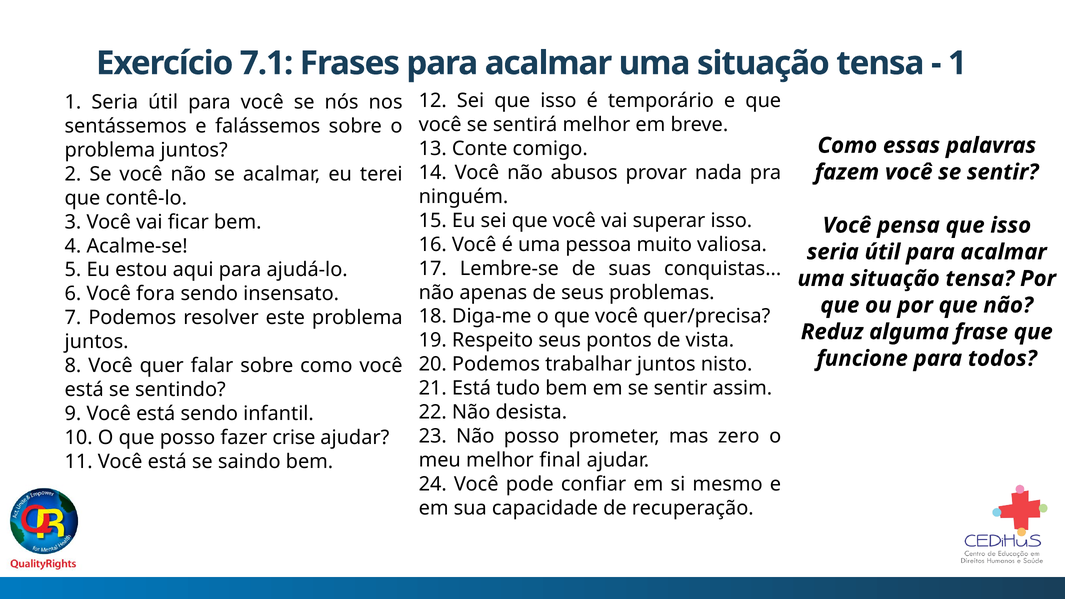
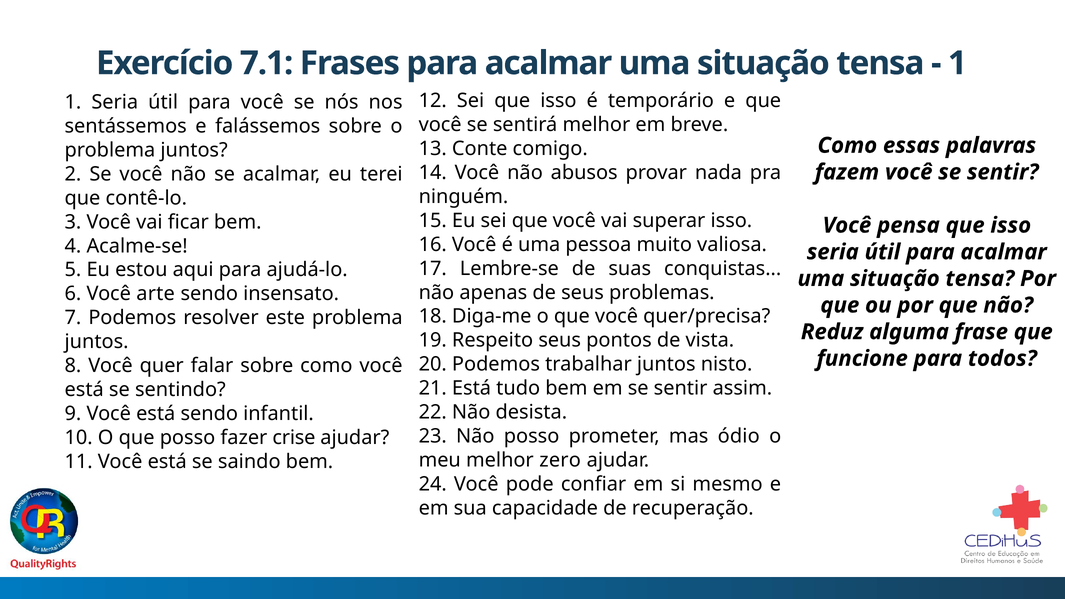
fora: fora -> arte (156, 294)
zero: zero -> ódio (739, 436)
final: final -> zero (560, 460)
